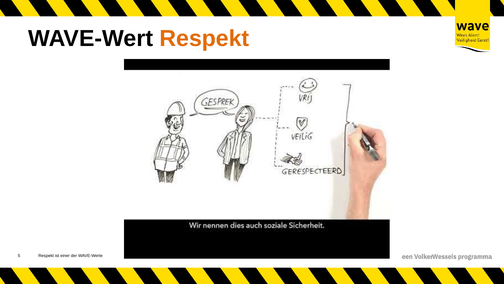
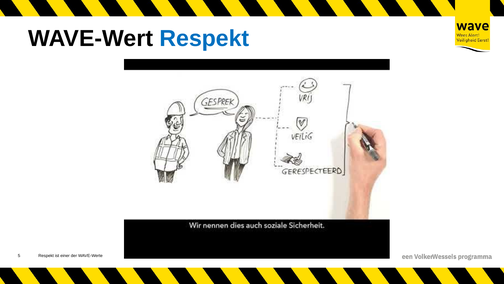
Respekt colour: orange -> blue (204, 38)
